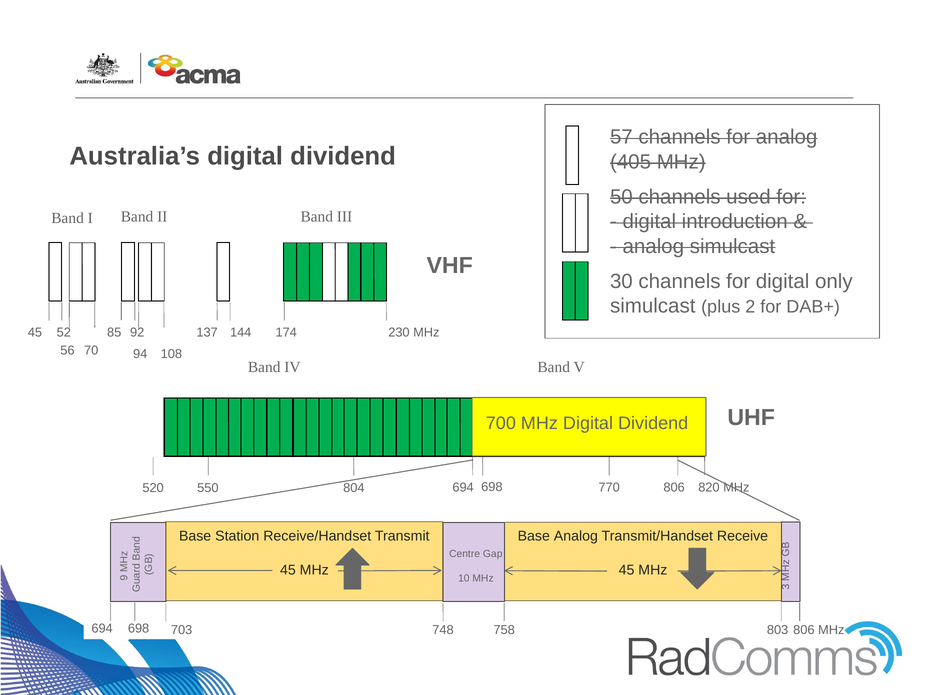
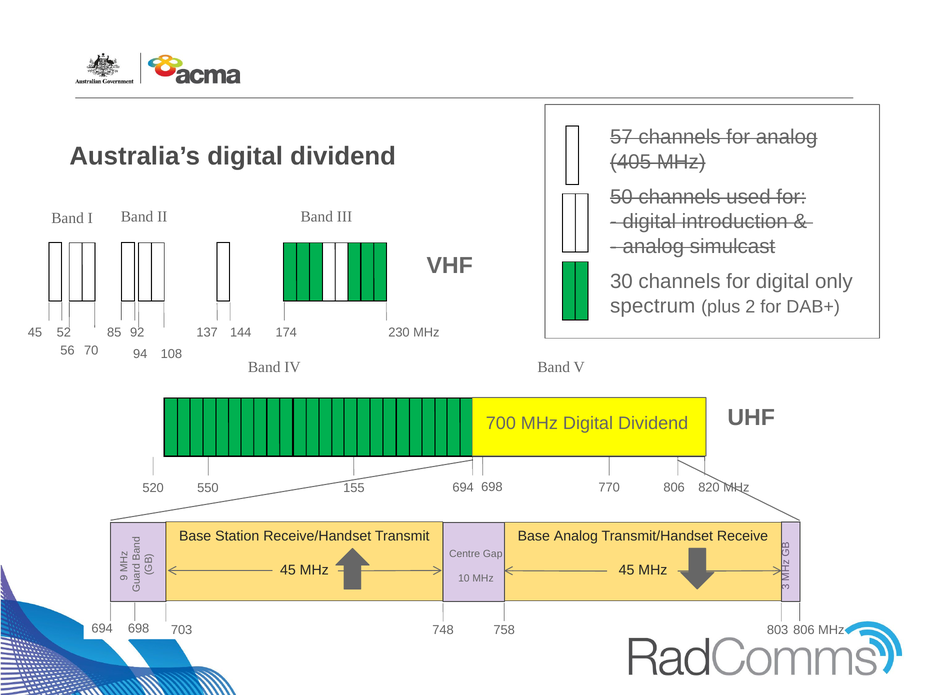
simulcast: simulcast -> spectrum (653, 306)
804: 804 -> 155 (354, 488)
